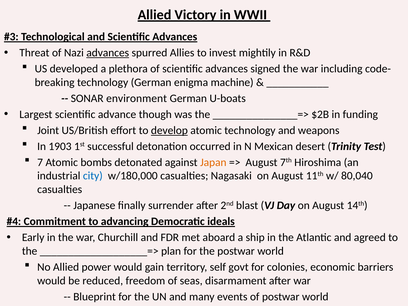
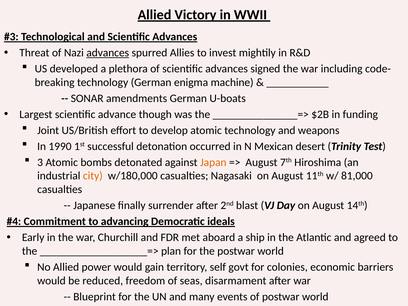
environment: environment -> amendments (137, 98)
develop underline: present -> none (169, 130)
1903: 1903 -> 1990 (60, 146)
7: 7 -> 3 (40, 162)
city colour: blue -> orange (93, 176)
80,040: 80,040 -> 81,000 (357, 176)
